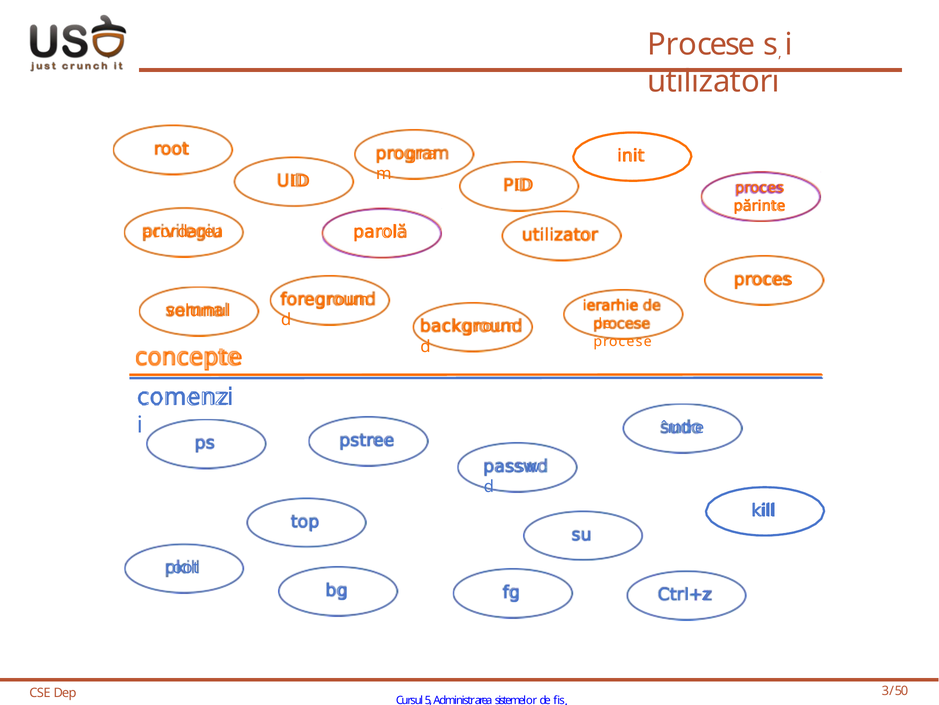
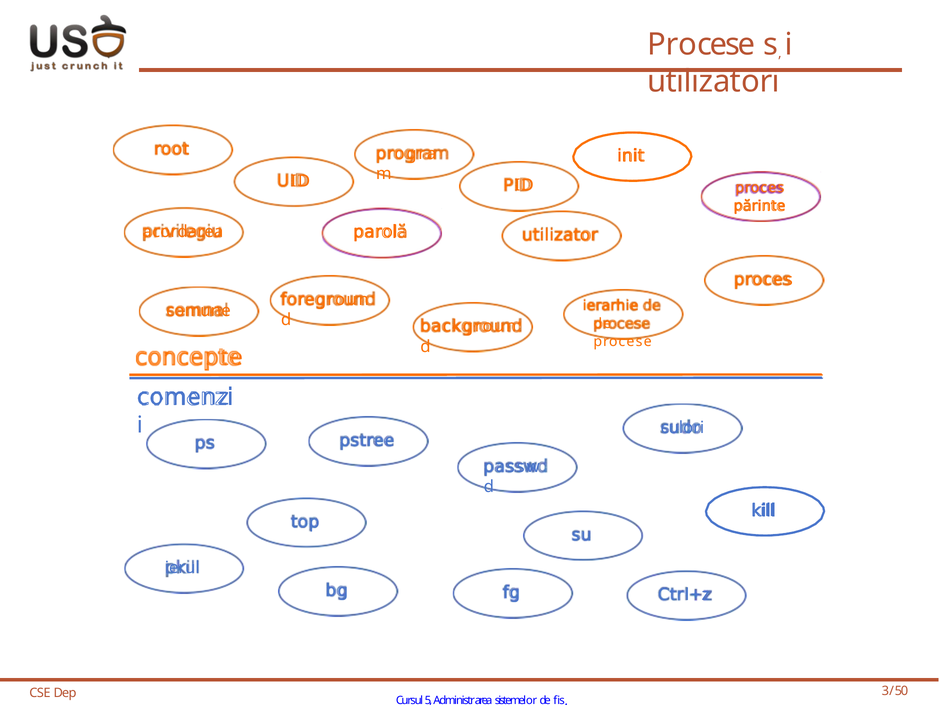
volumul: volumul -> comune (198, 311)
ˆıntre: ˆıntre -> culori (682, 428)
root: root -> ierul (182, 568)
